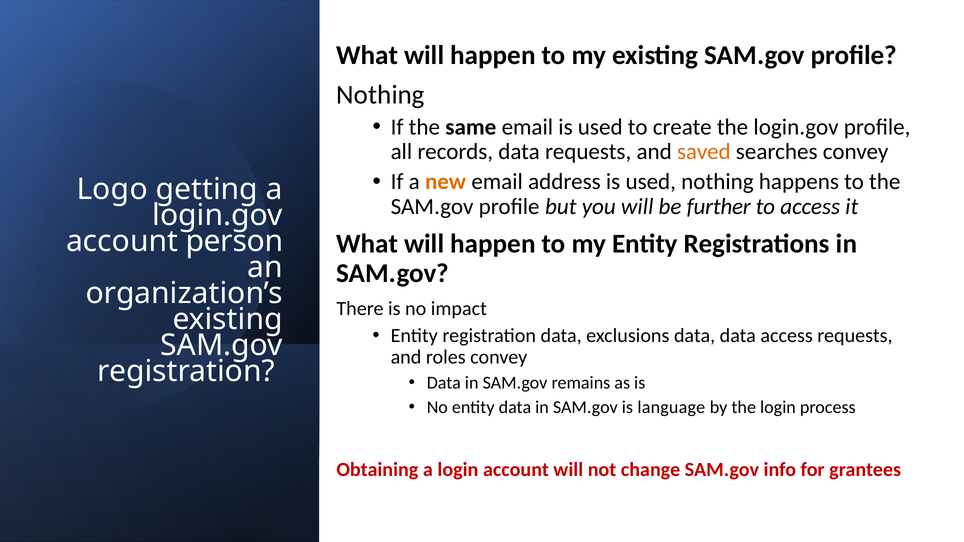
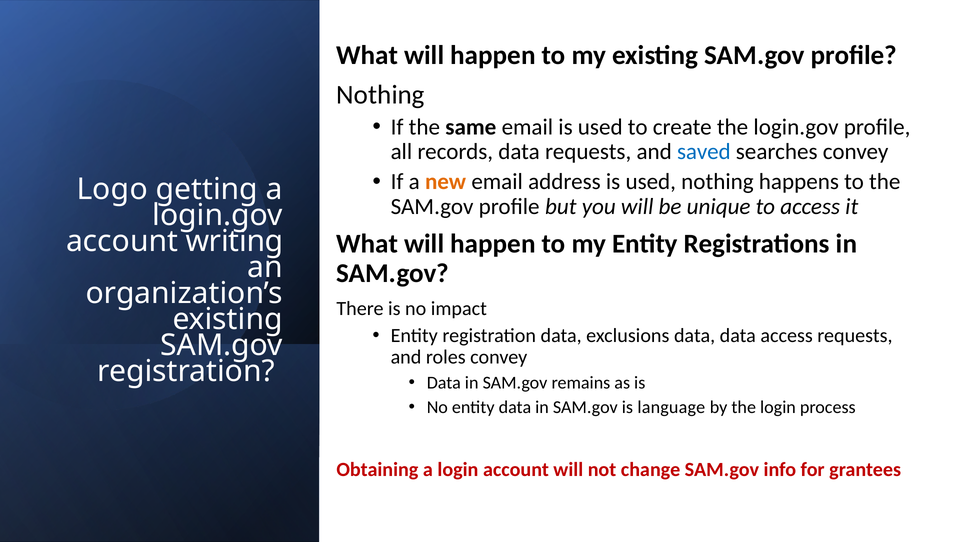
saved colour: orange -> blue (704, 152)
further: further -> unique (719, 207)
person: person -> writing (234, 242)
